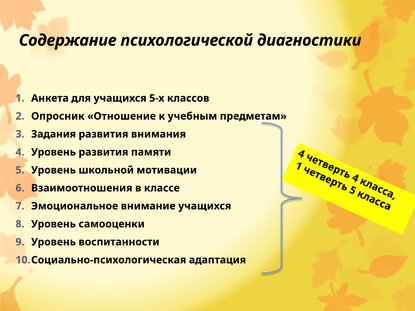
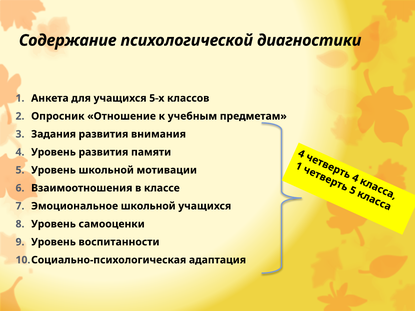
Эмоциональное внимание: внимание -> школьной (148, 206)
